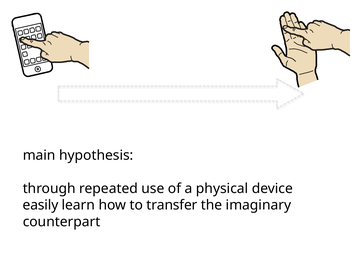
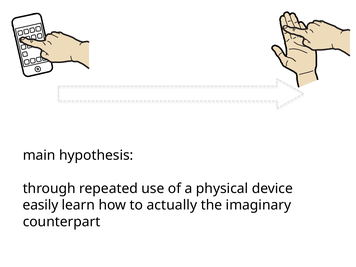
transfer: transfer -> actually (172, 205)
